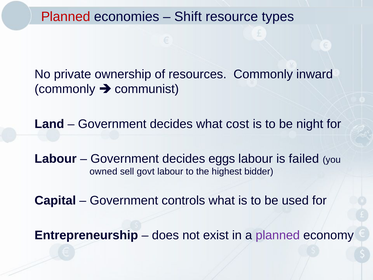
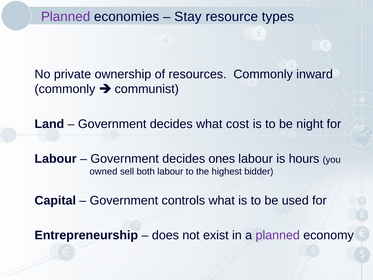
Planned colour: red -> purple (66, 17)
Shift: Shift -> Stay (188, 17)
eggs: eggs -> ones (222, 159)
failed: failed -> hours (304, 159)
govt: govt -> both (146, 171)
